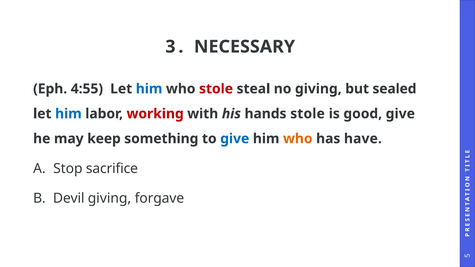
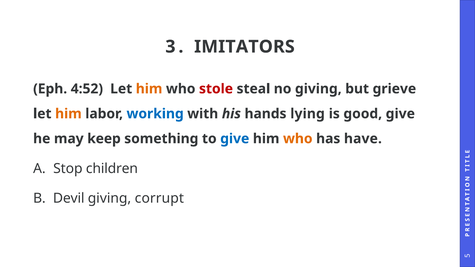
NECESSARY: NECESSARY -> IMITATORS (244, 47)
4:55: 4:55 -> 4:52 (87, 89)
him colour: blue -> orange (149, 89)
sealed: sealed -> grieve (394, 89)
him colour: blue -> orange (68, 114)
working colour: red -> blue (155, 114)
hands stole: stole -> lying (308, 114)
sacrifice: sacrifice -> children (112, 169)
forgave: forgave -> corrupt (159, 199)
